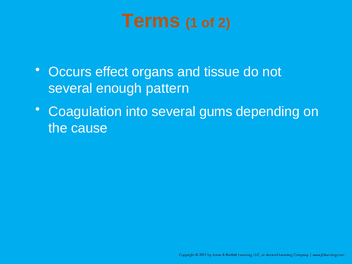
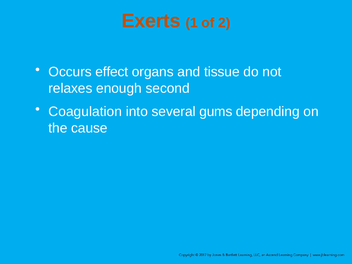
Terms: Terms -> Exerts (151, 21)
several: several -> relaxes (70, 88)
pattern: pattern -> second (168, 88)
